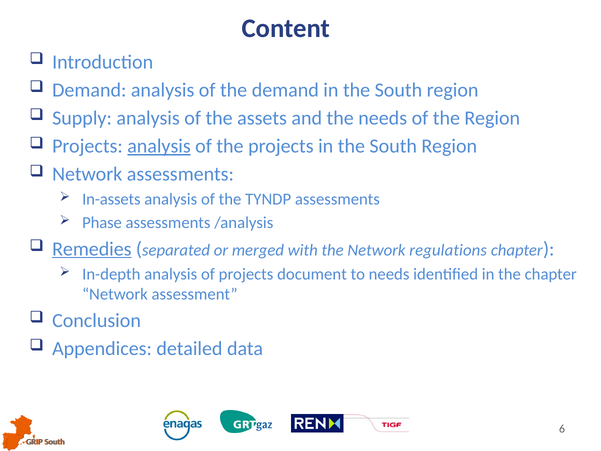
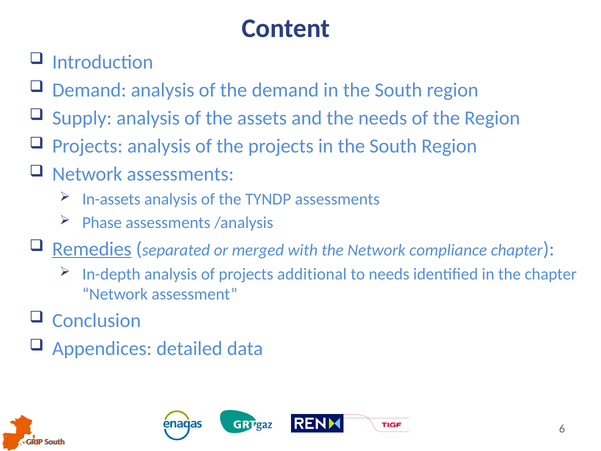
analysis underline: present -> none (159, 146)
regulations: regulations -> compliance (448, 250)
document: document -> additional (312, 274)
